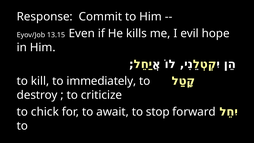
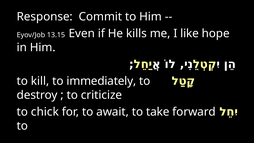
evil: evil -> like (190, 33)
stop: stop -> take (158, 112)
